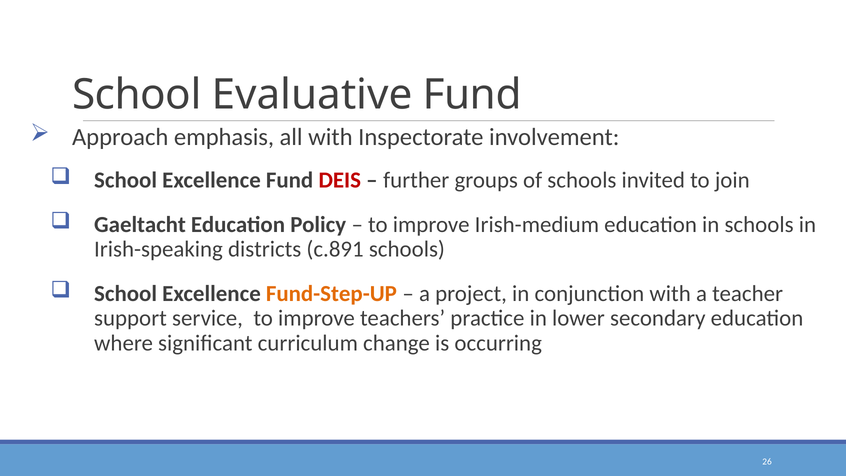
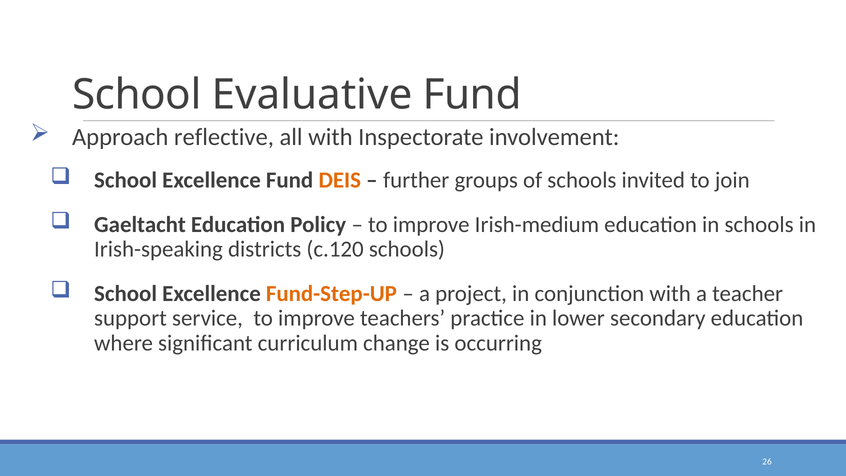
emphasis: emphasis -> reflective (224, 137)
DEIS colour: red -> orange (340, 180)
c.891: c.891 -> c.120 (335, 249)
